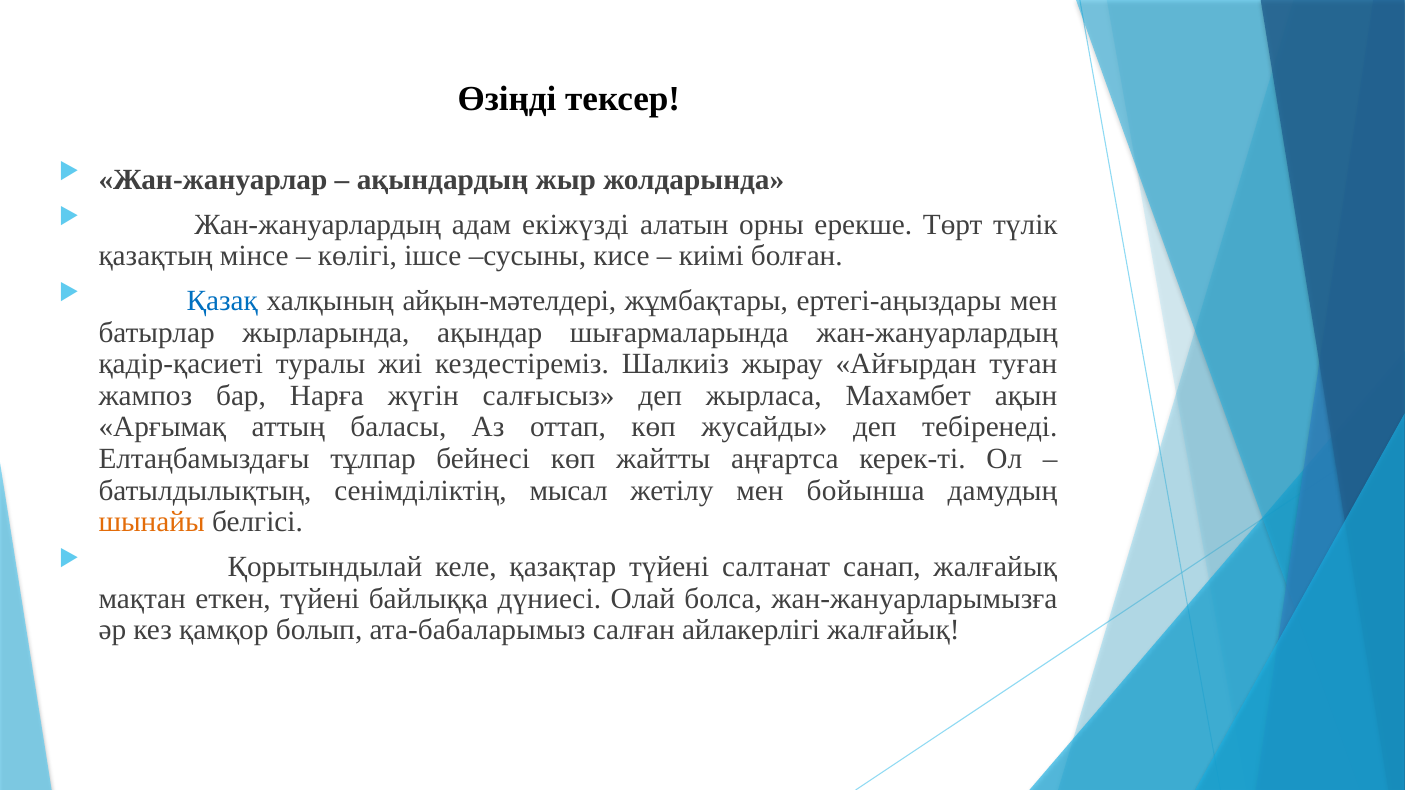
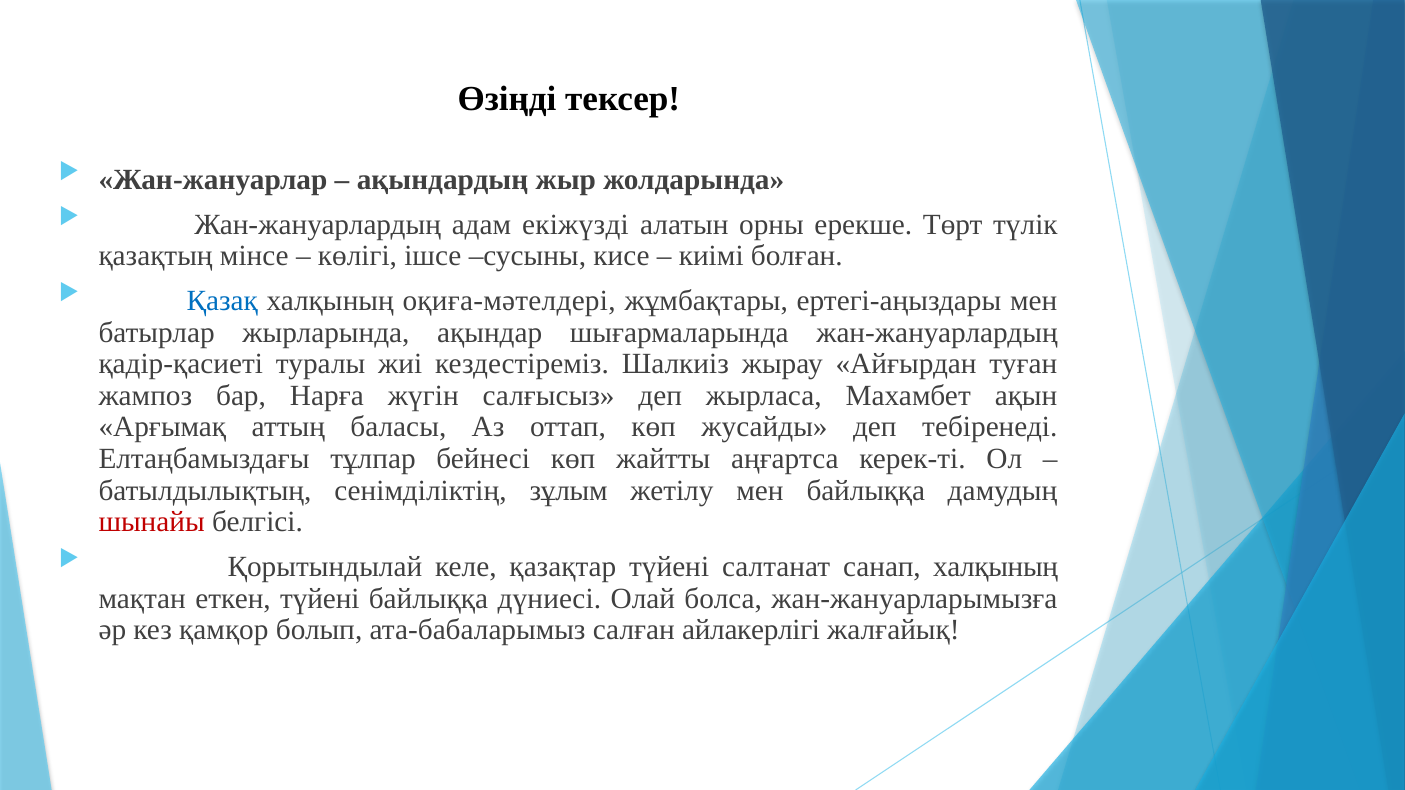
айқын-мәтелдері: айқын-мәтелдері -> оқиға-мәтелдері (509, 301)
мысал: мысал -> зұлым (569, 491)
мен бойынша: бойынша -> байлыққа (866, 491)
шынайы colour: orange -> red (152, 522)
санап жалғайық: жалғайық -> халқының (996, 567)
